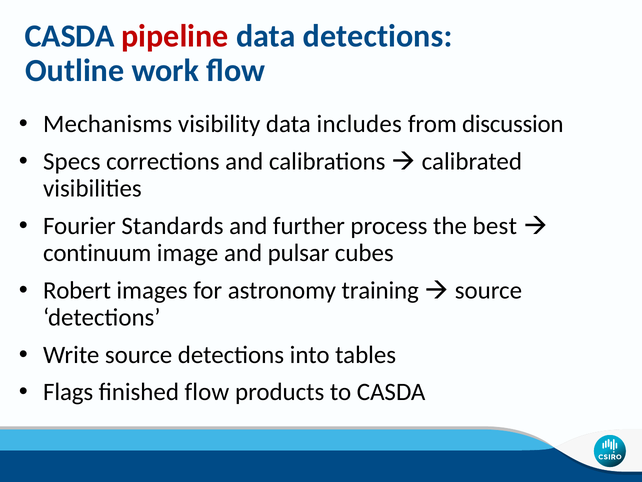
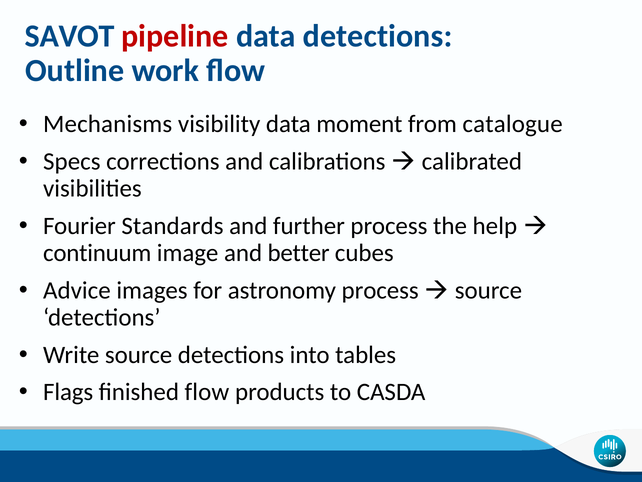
CASDA: CASDA -> SAVOT (70, 36)
includes: includes -> moment (359, 124)
discussion: discussion -> catalogue (513, 124)
best: best -> help (495, 226)
pulsar: pulsar -> better (299, 253)
Robert: Robert -> Advice (77, 290)
astronomy training: training -> process (380, 290)
